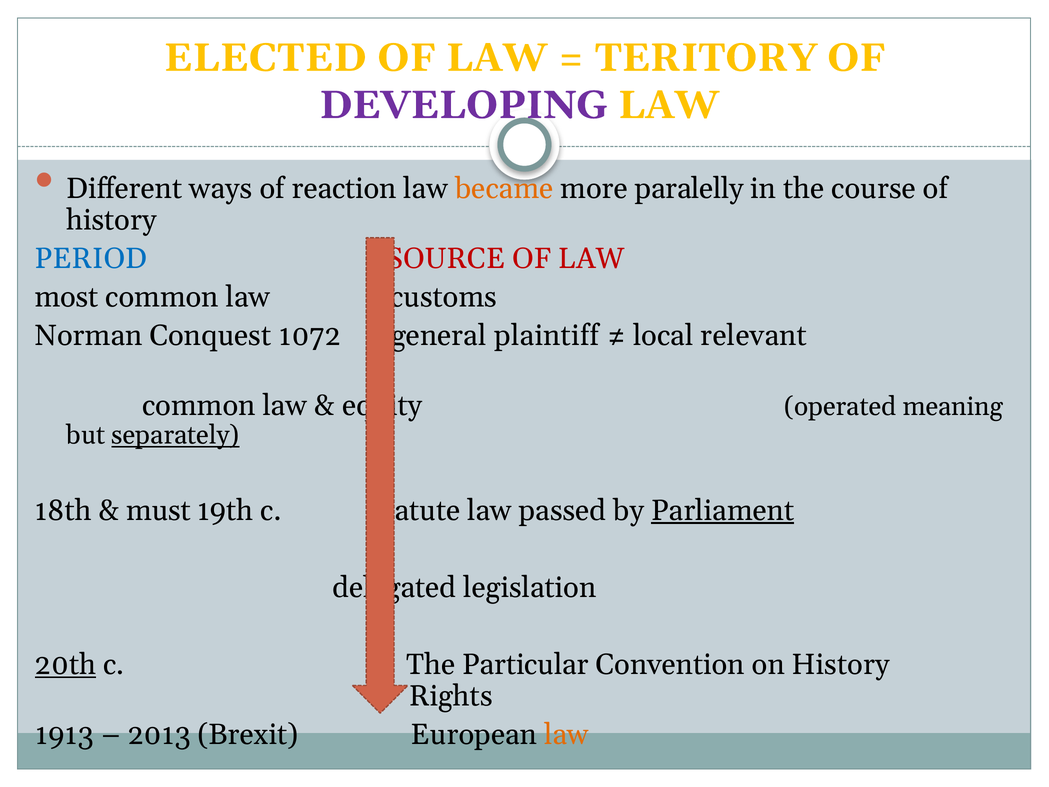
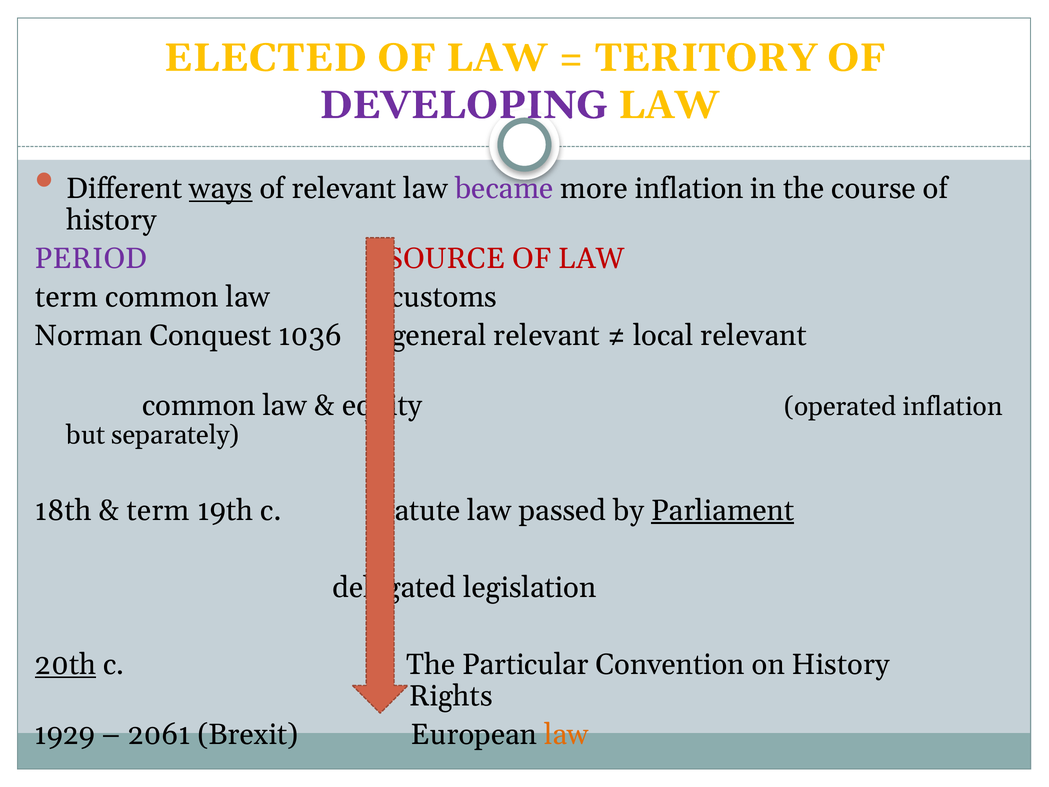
ways underline: none -> present (221, 189)
of reaction: reaction -> relevant (344, 189)
became colour: orange -> purple (504, 189)
more paralelly: paralelly -> inflation (689, 189)
PERIOD colour: blue -> purple (91, 259)
most: most -> term (66, 297)
1072: 1072 -> 1036 (310, 336)
plaintiff: plaintiff -> relevant (547, 336)
operated meaning: meaning -> inflation (953, 407)
separately underline: present -> none (175, 435)
must: must -> term (158, 510)
1913: 1913 -> 1929 (65, 734)
2013: 2013 -> 2061 (159, 734)
